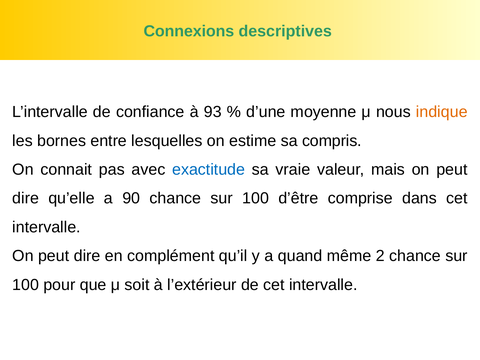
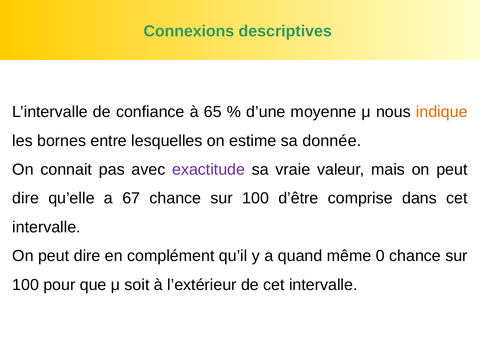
93: 93 -> 65 (213, 112)
compris: compris -> donnée (332, 141)
exactitude colour: blue -> purple (209, 170)
90: 90 -> 67 (131, 198)
2: 2 -> 0 (380, 256)
